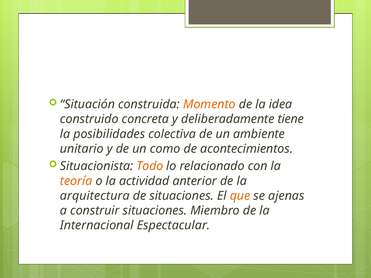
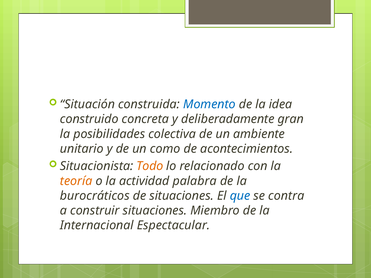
Momento colour: orange -> blue (209, 104)
tiene: tiene -> gran (291, 119)
anterior: anterior -> palabra (195, 181)
arquitectura: arquitectura -> burocráticos (95, 196)
que colour: orange -> blue (240, 196)
ajenas: ajenas -> contra (286, 196)
